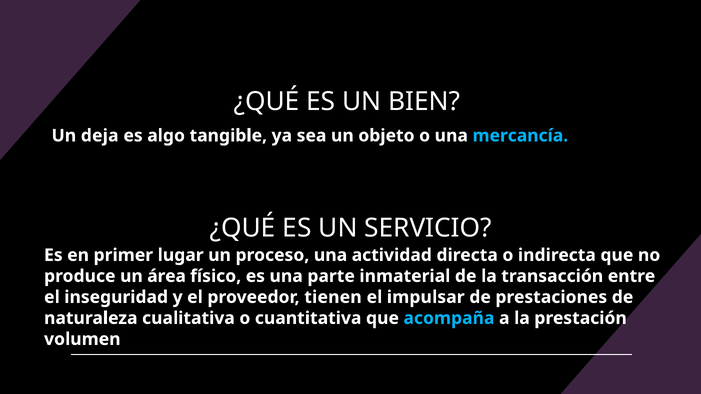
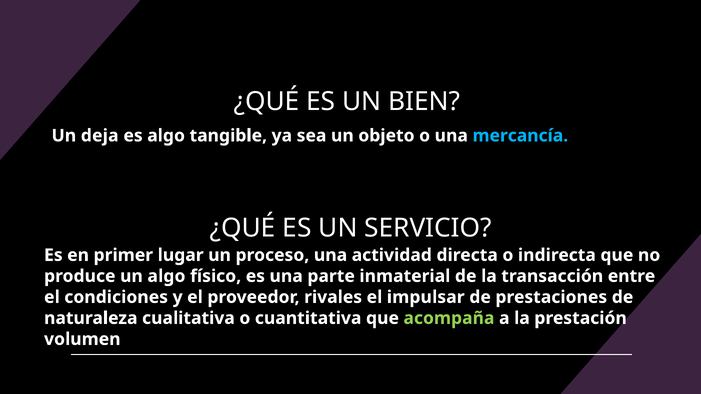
un área: área -> algo (166, 276)
inseguridad: inseguridad -> condiciones (116, 297)
tienen: tienen -> rivales (333, 297)
acompaña colour: light blue -> light green (449, 318)
